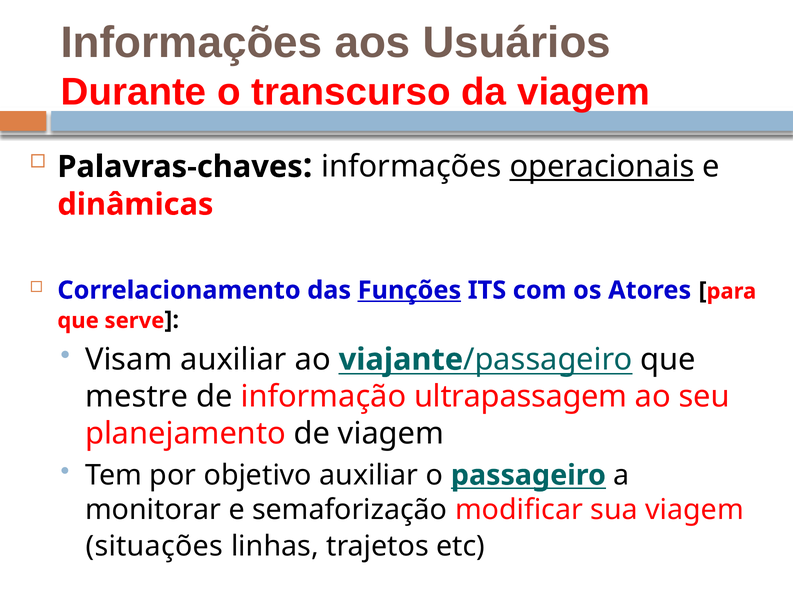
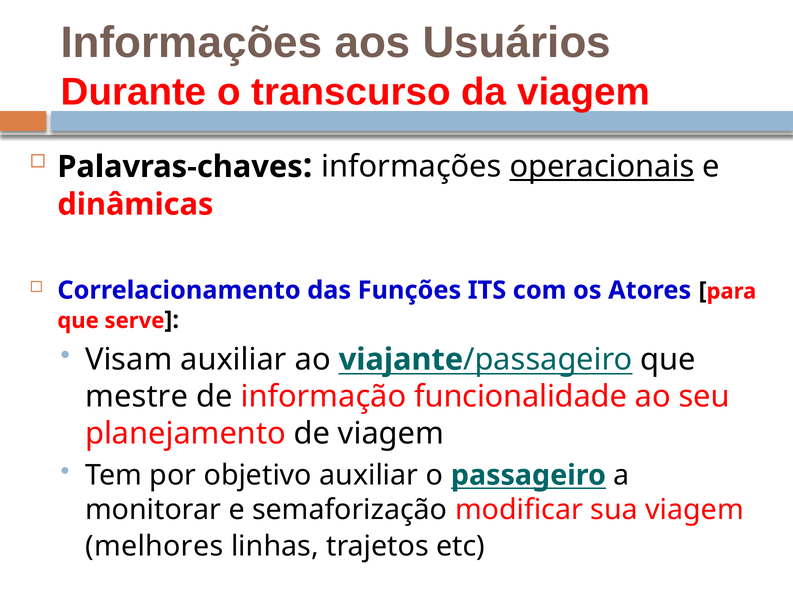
Funções underline: present -> none (409, 290)
ultrapassagem: ultrapassagem -> funcionalidade (521, 396)
situações: situações -> melhores (154, 546)
